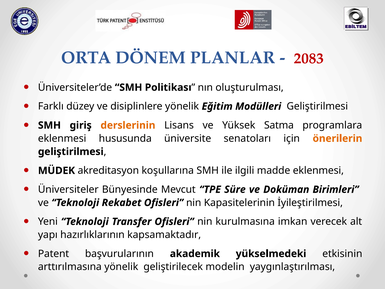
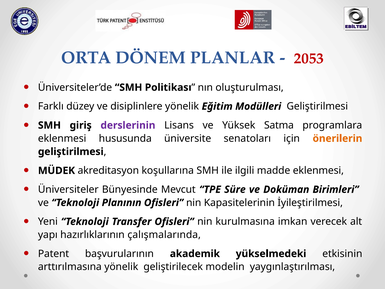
2083: 2083 -> 2053 (309, 58)
derslerinin colour: orange -> purple (128, 125)
Rekabet: Rekabet -> Planının (122, 203)
kapsamaktadır: kapsamaktadır -> çalışmalarında (164, 235)
